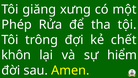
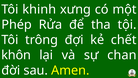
giăng: giăng -> khinh (39, 9)
hiểm: hiểm -> chan (122, 55)
